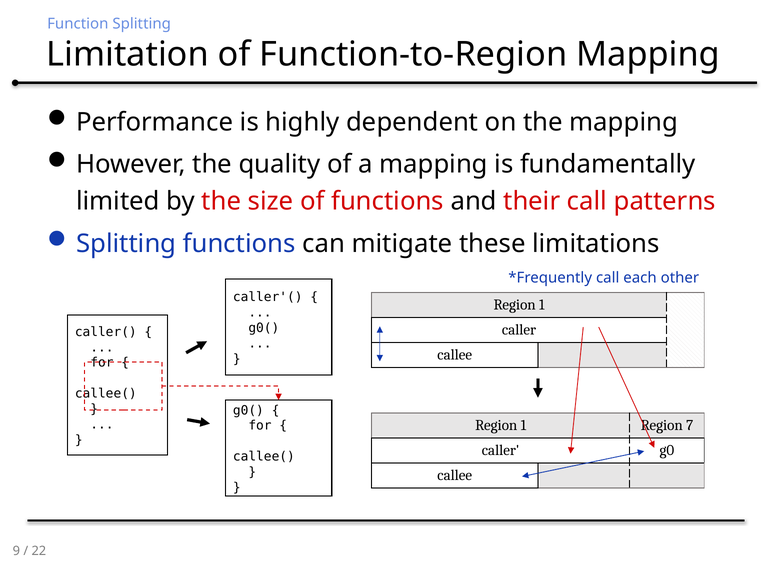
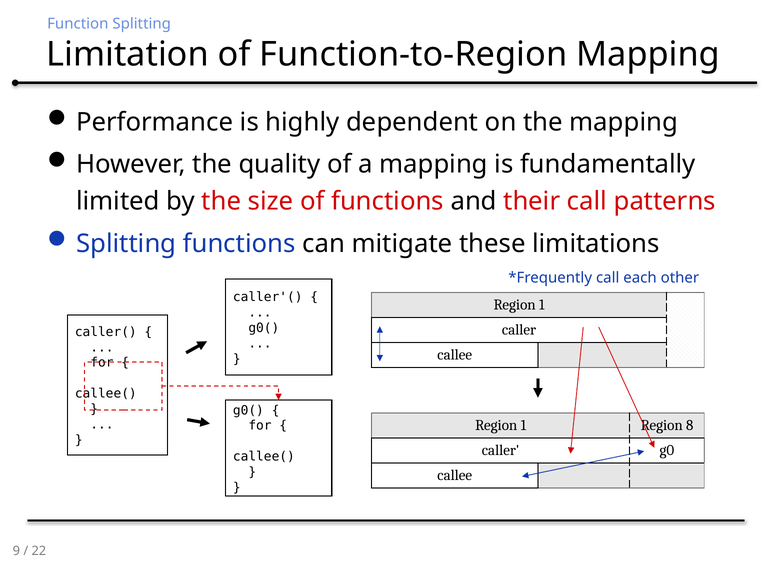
7: 7 -> 8 (690, 425)
